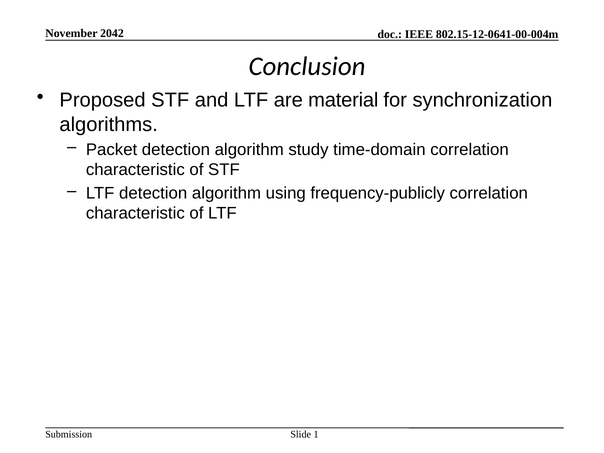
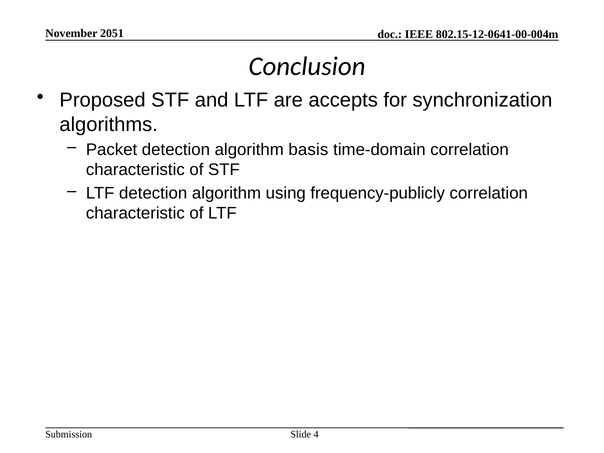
2042: 2042 -> 2051 (112, 33)
material: material -> accepts (343, 100)
study: study -> basis (308, 150)
1: 1 -> 4 (316, 434)
